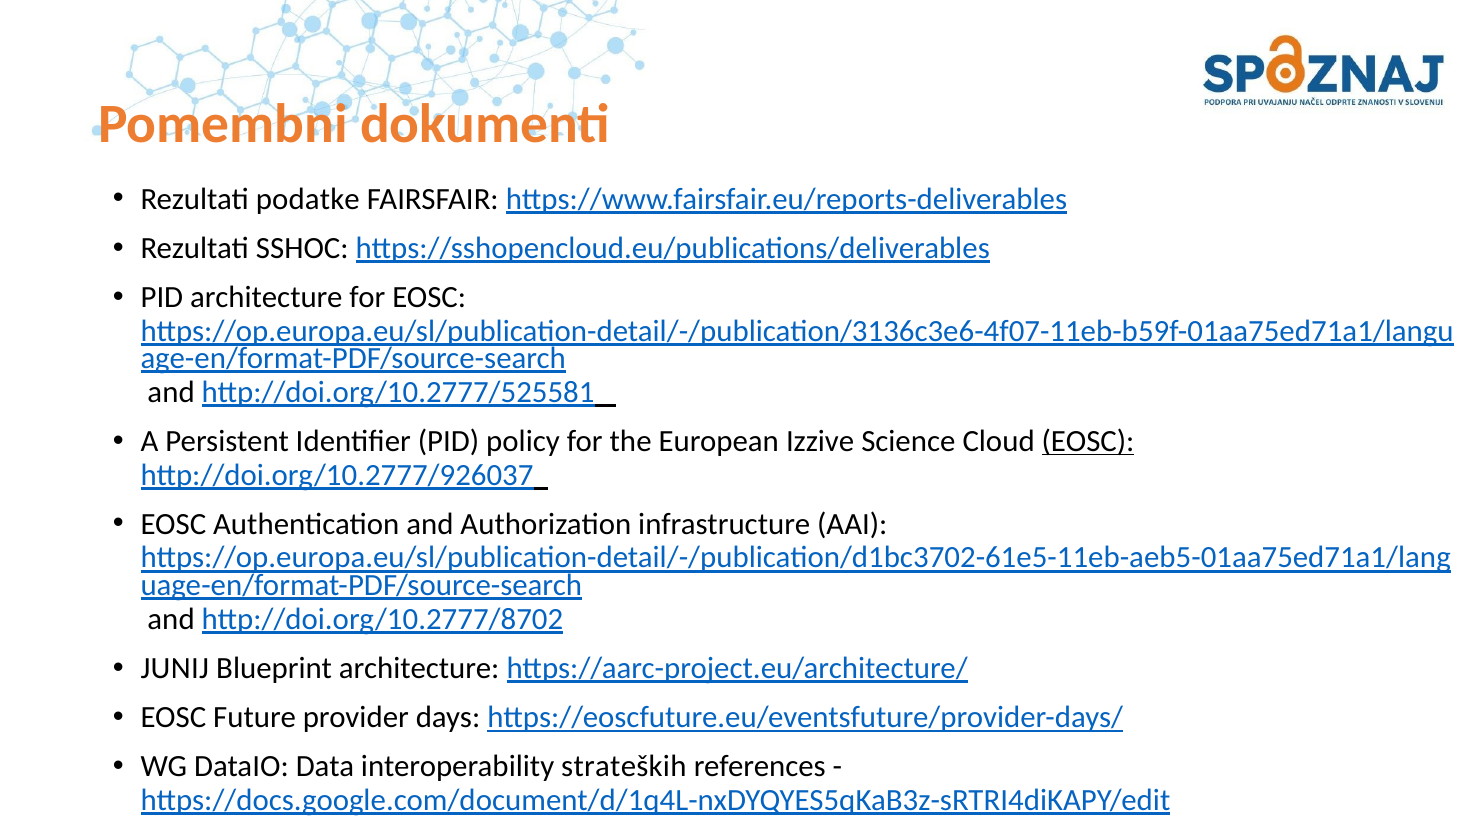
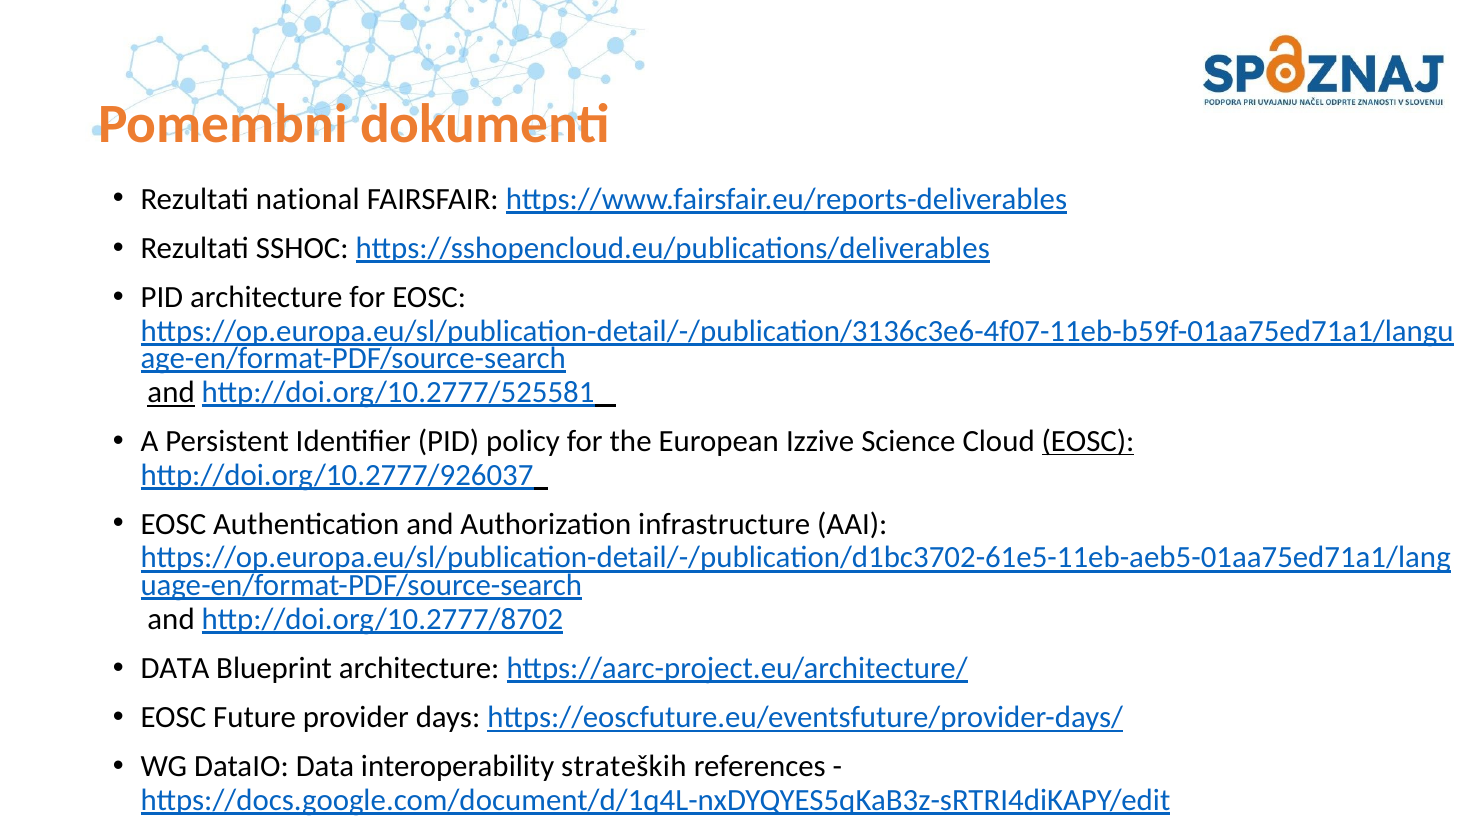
podatke: podatke -> national (308, 199)
and underline: none -> present (171, 393)
JUNIJ: JUNIJ -> DATA (175, 669)
